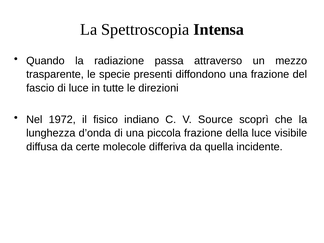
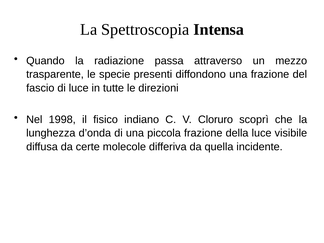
1972: 1972 -> 1998 (62, 120)
Source: Source -> Cloruro (216, 120)
